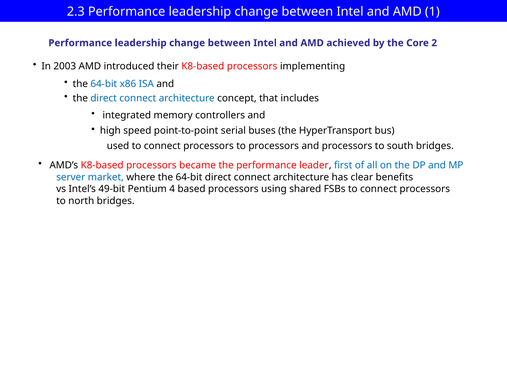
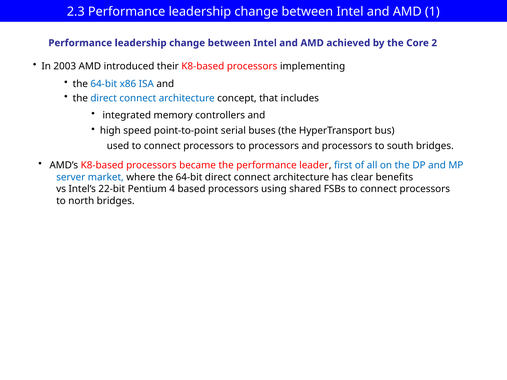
49-bit: 49-bit -> 22-bit (112, 189)
